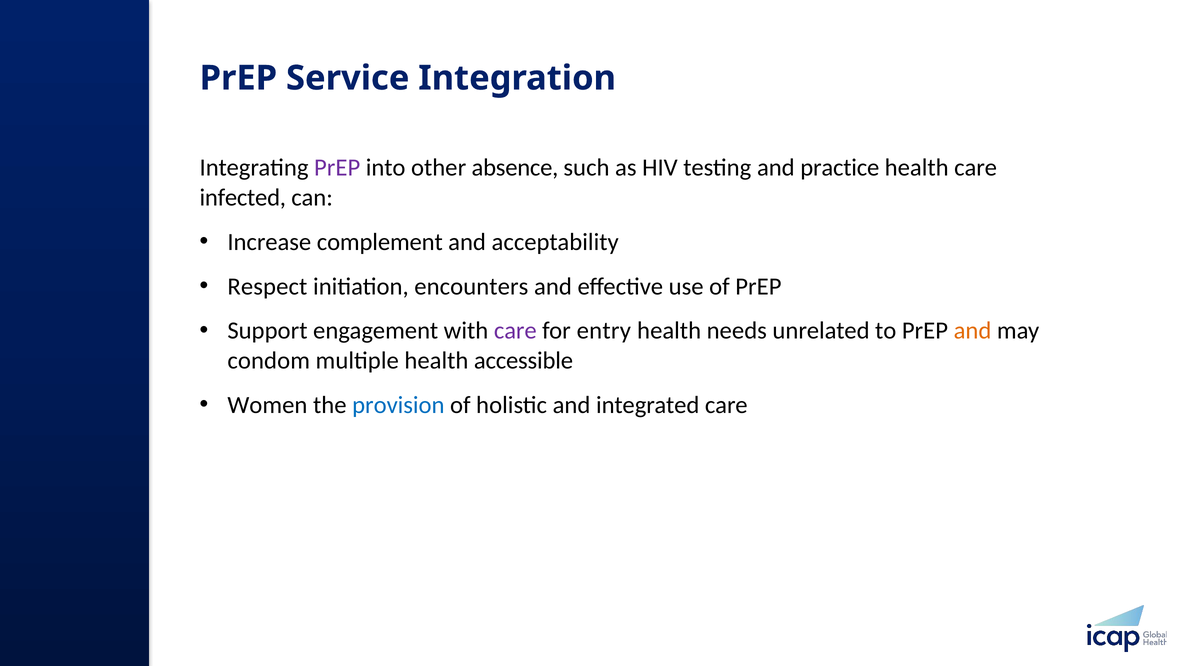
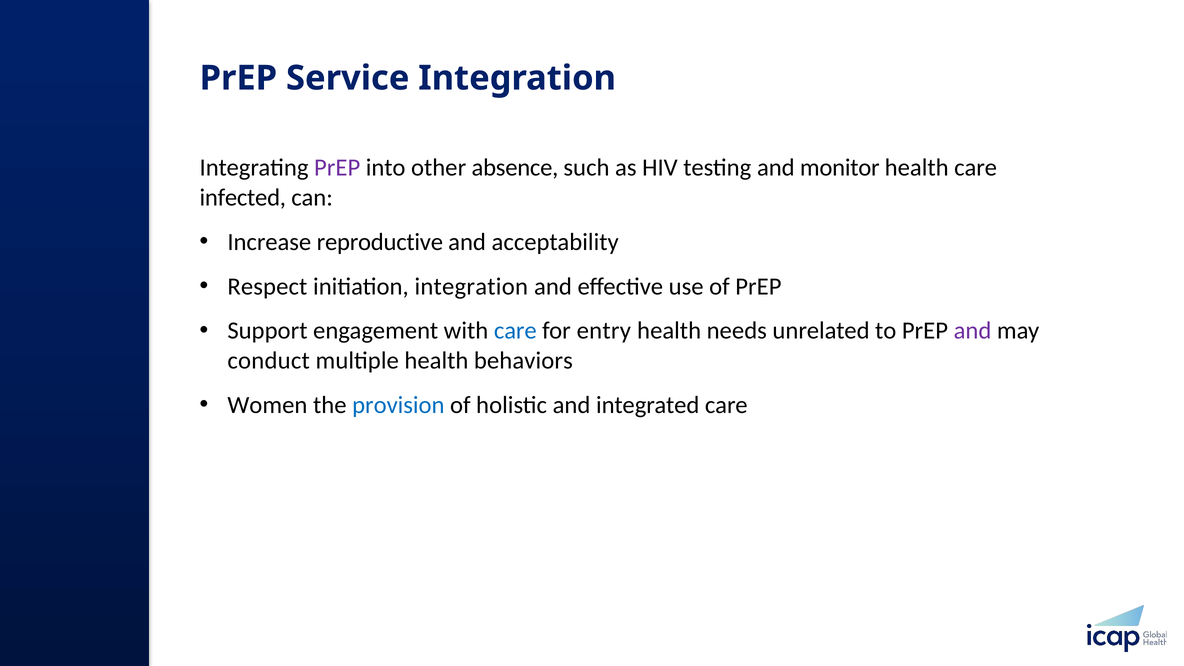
practice: practice -> monitor (840, 168)
complement: complement -> reproductive (380, 242)
initiation encounters: encounters -> integration (471, 286)
care colour: purple -> blue (515, 331)
and colour: orange -> purple (973, 331)
condom: condom -> conduct (269, 360)
accessible: accessible -> behaviors (523, 360)
